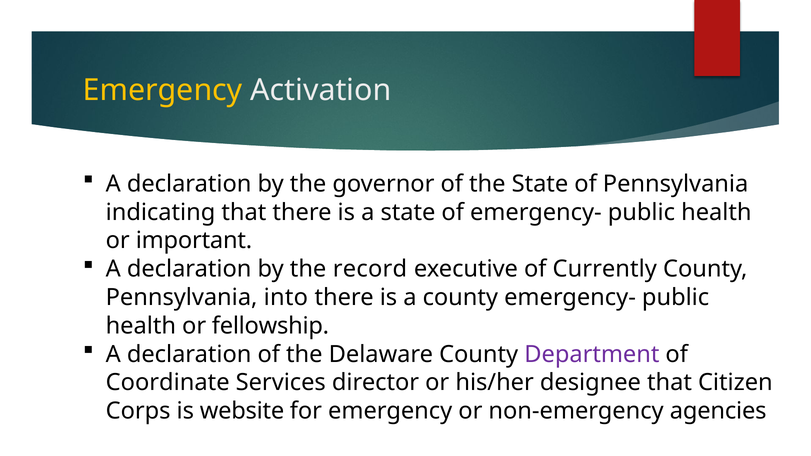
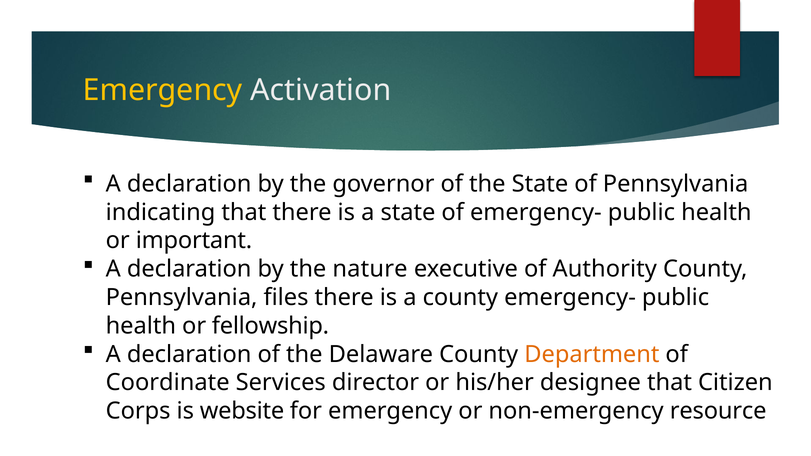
record: record -> nature (370, 269)
Currently: Currently -> Authority (605, 269)
into: into -> files (286, 298)
Department colour: purple -> orange (592, 354)
agencies: agencies -> resource (718, 411)
